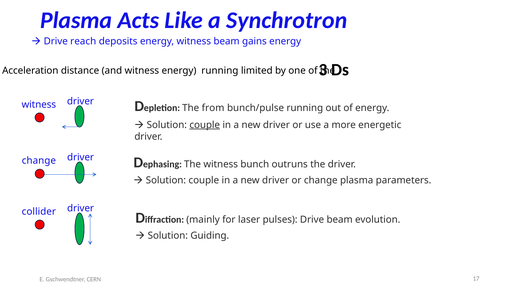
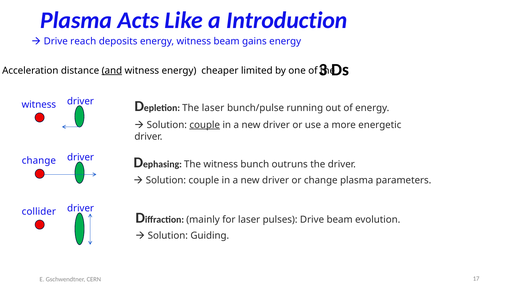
Synchrotron: Synchrotron -> Introduction (287, 20)
and underline: none -> present (112, 71)
energy running: running -> cheaper (220, 71)
The from: from -> laser (213, 108)
